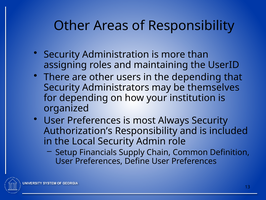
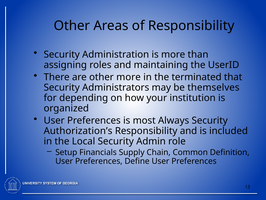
other users: users -> more (129, 77)
the depending: depending -> terminated (197, 77)
